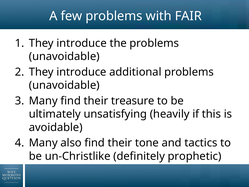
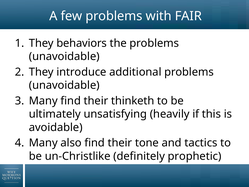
introduce: introduce -> behaviors (82, 43)
treasure: treasure -> thinketh (133, 101)
